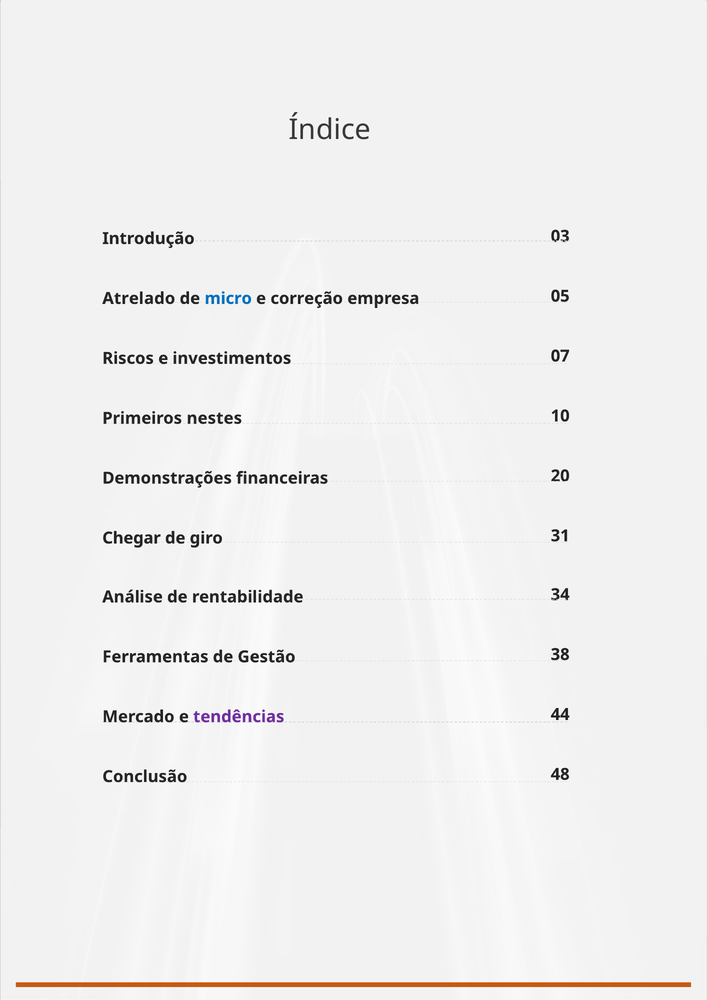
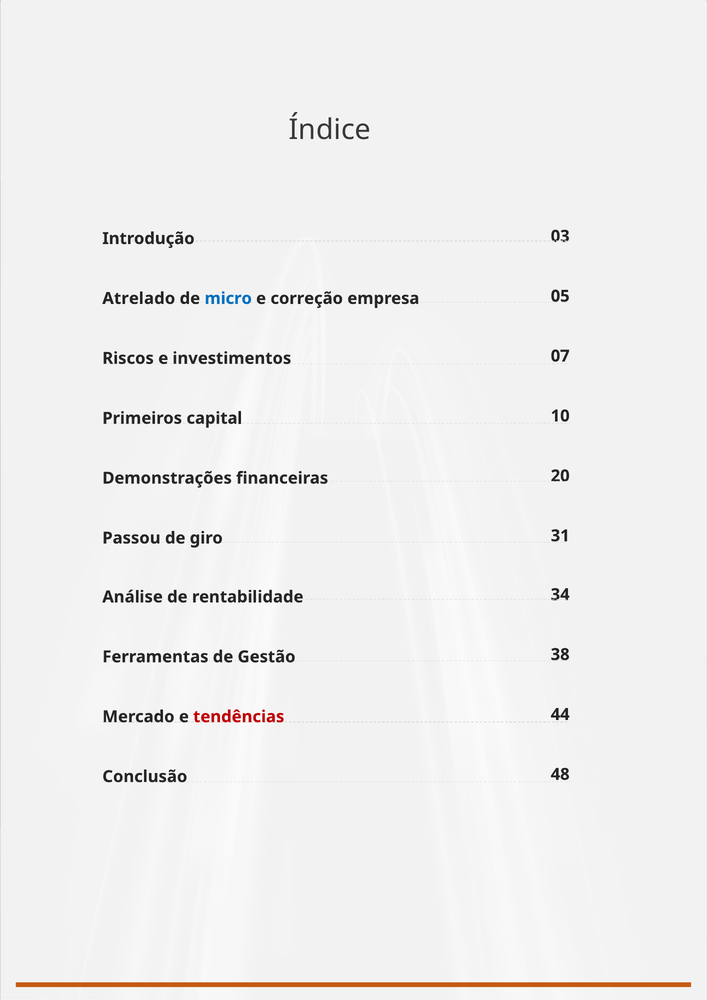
nestes: nestes -> capital (214, 418)
Chegar: Chegar -> Passou (131, 538)
tendências colour: purple -> red (239, 717)
